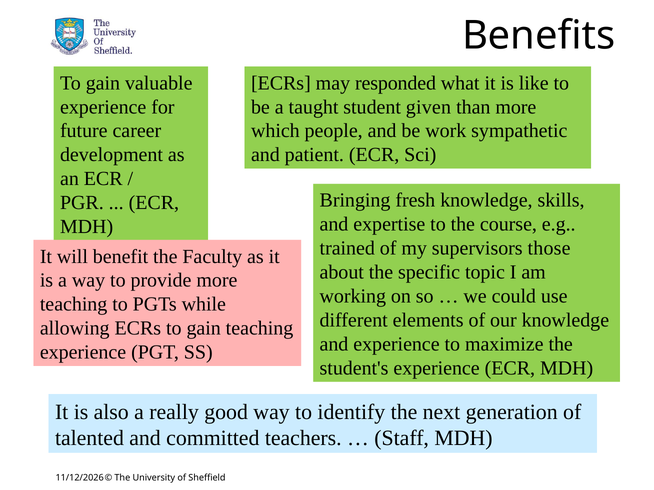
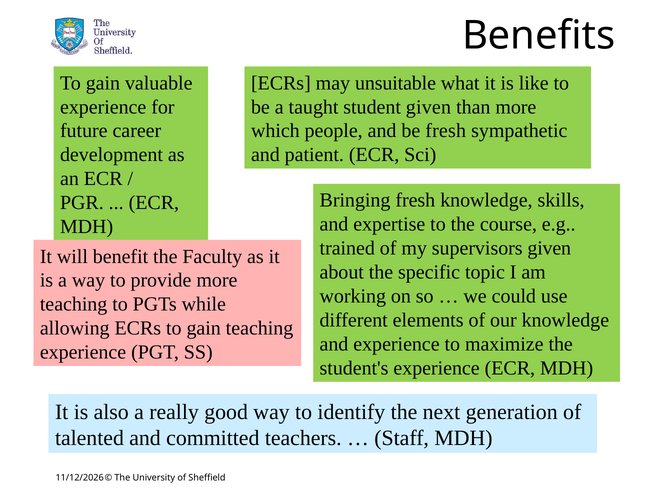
responded: responded -> unsuitable (396, 83)
be work: work -> fresh (446, 131)
supervisors those: those -> given (549, 249)
